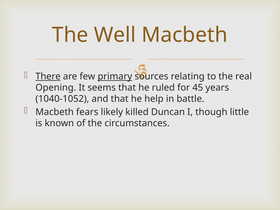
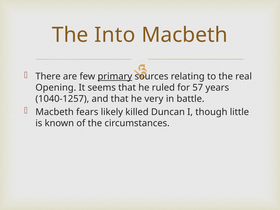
Well: Well -> Into (115, 35)
There underline: present -> none (48, 76)
45: 45 -> 57 (198, 88)
1040-1052: 1040-1052 -> 1040-1257 (62, 99)
help: help -> very (154, 99)
